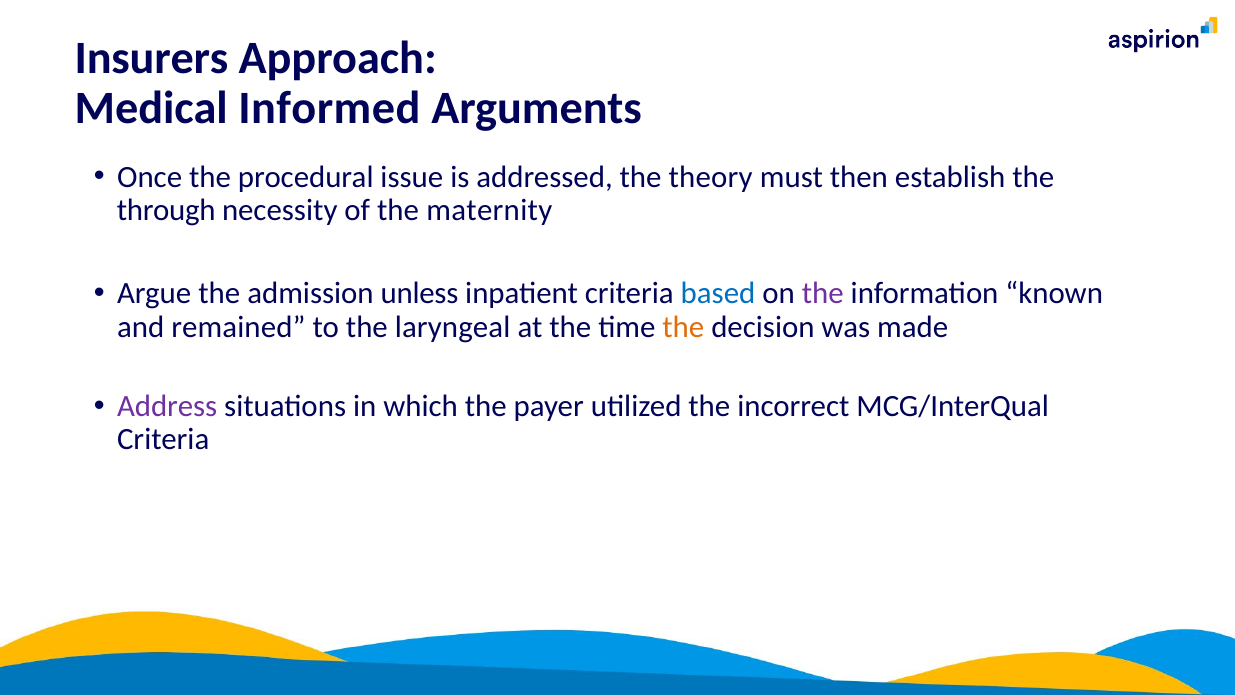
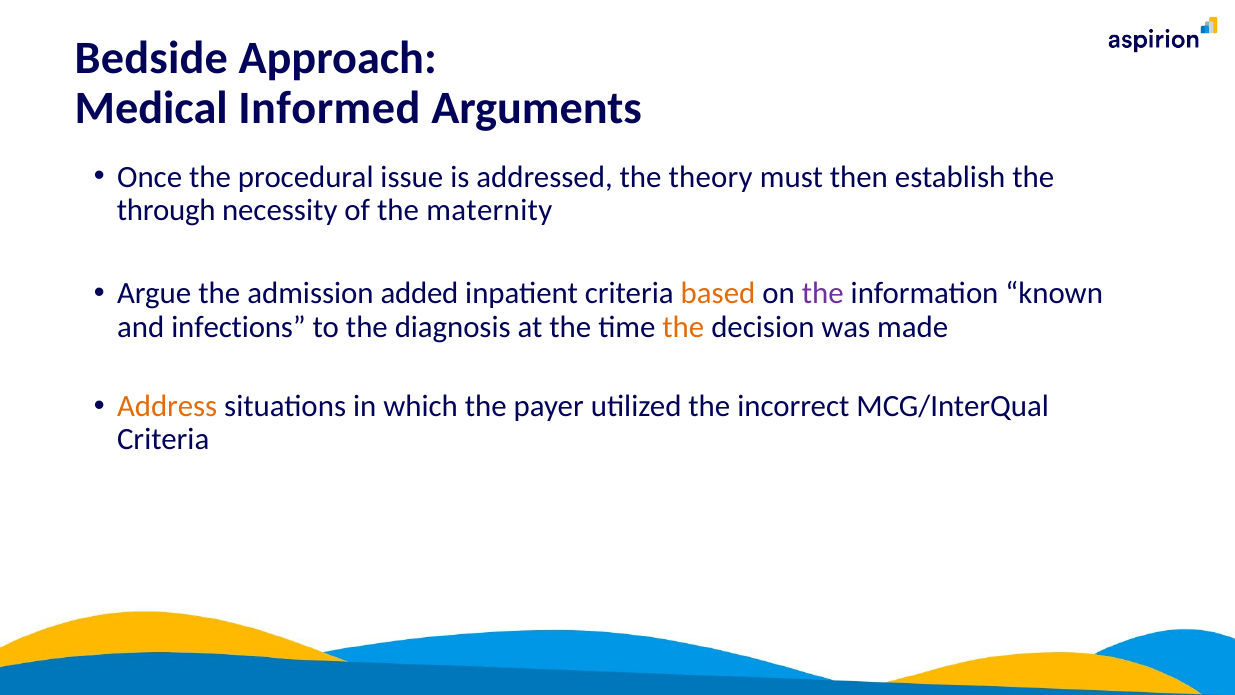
Insurers: Insurers -> Bedside (151, 59)
unless: unless -> added (420, 293)
based colour: blue -> orange (718, 293)
remained: remained -> infections (239, 327)
laryngeal: laryngeal -> diagnosis (453, 327)
Address colour: purple -> orange (167, 406)
